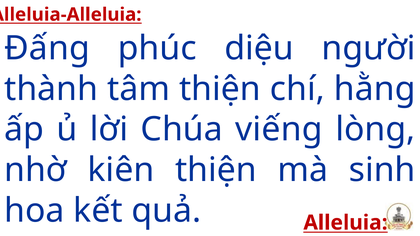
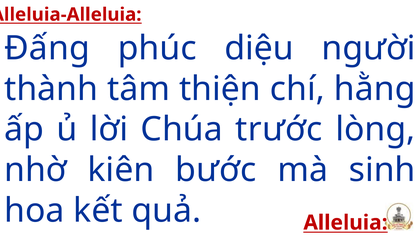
viếng: viếng -> trước (279, 130)
kiên thiện: thiện -> bước (216, 170)
